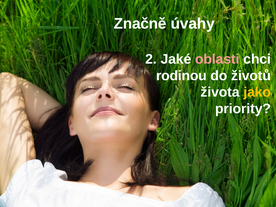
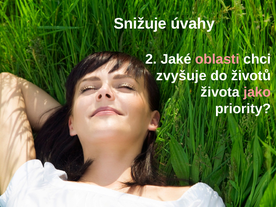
Značně: Značně -> Snižuje (140, 24)
rodinou: rodinou -> zvyšuje (181, 76)
jako colour: yellow -> pink (257, 92)
